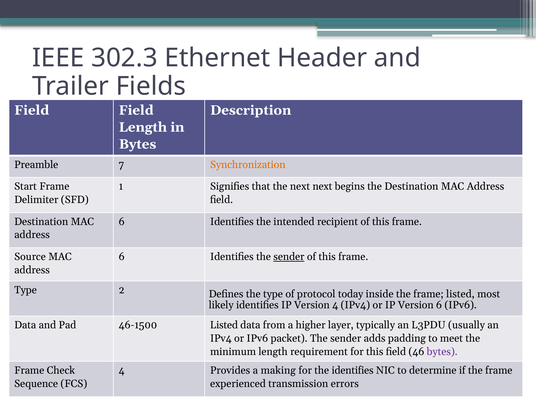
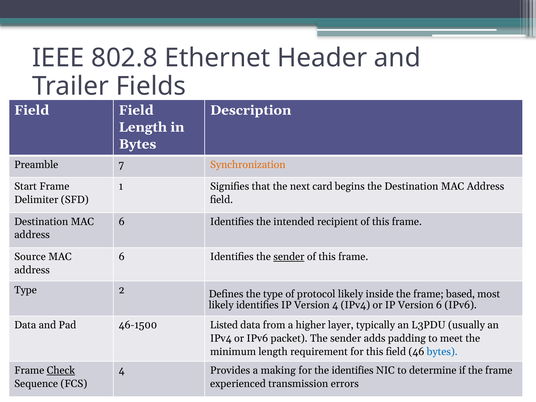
302.3: 302.3 -> 802.8 (124, 58)
next next: next -> card (322, 186)
protocol today: today -> likely (351, 294)
frame listed: listed -> based (461, 294)
bytes colour: purple -> blue (442, 352)
Check underline: none -> present (61, 370)
